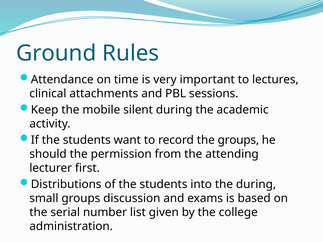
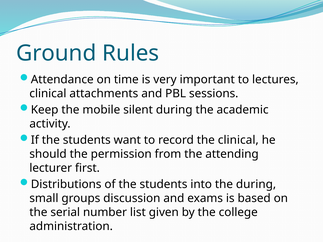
the groups: groups -> clinical (238, 140)
